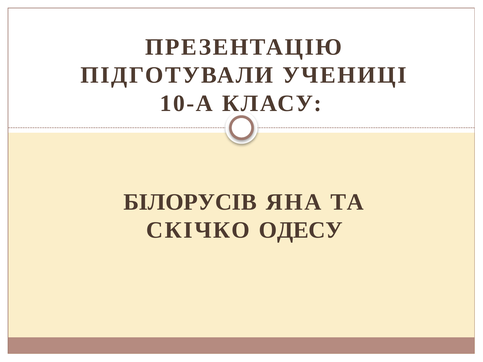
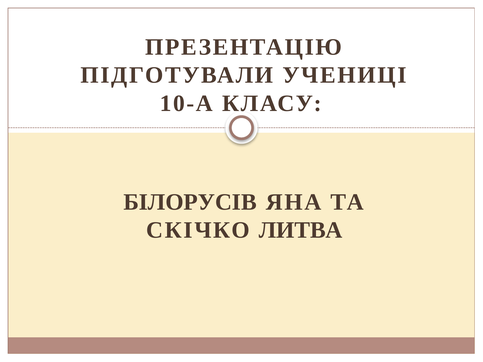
ОДЕСУ: ОДЕСУ -> ЛИТВА (301, 230)
